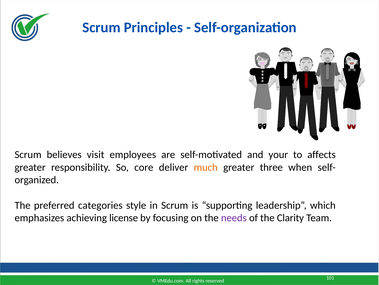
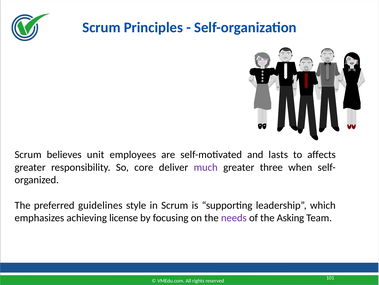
visit: visit -> unit (96, 154)
your: your -> lasts (278, 154)
much colour: orange -> purple (206, 167)
categories: categories -> guidelines (100, 205)
Clarity: Clarity -> Asking (290, 217)
